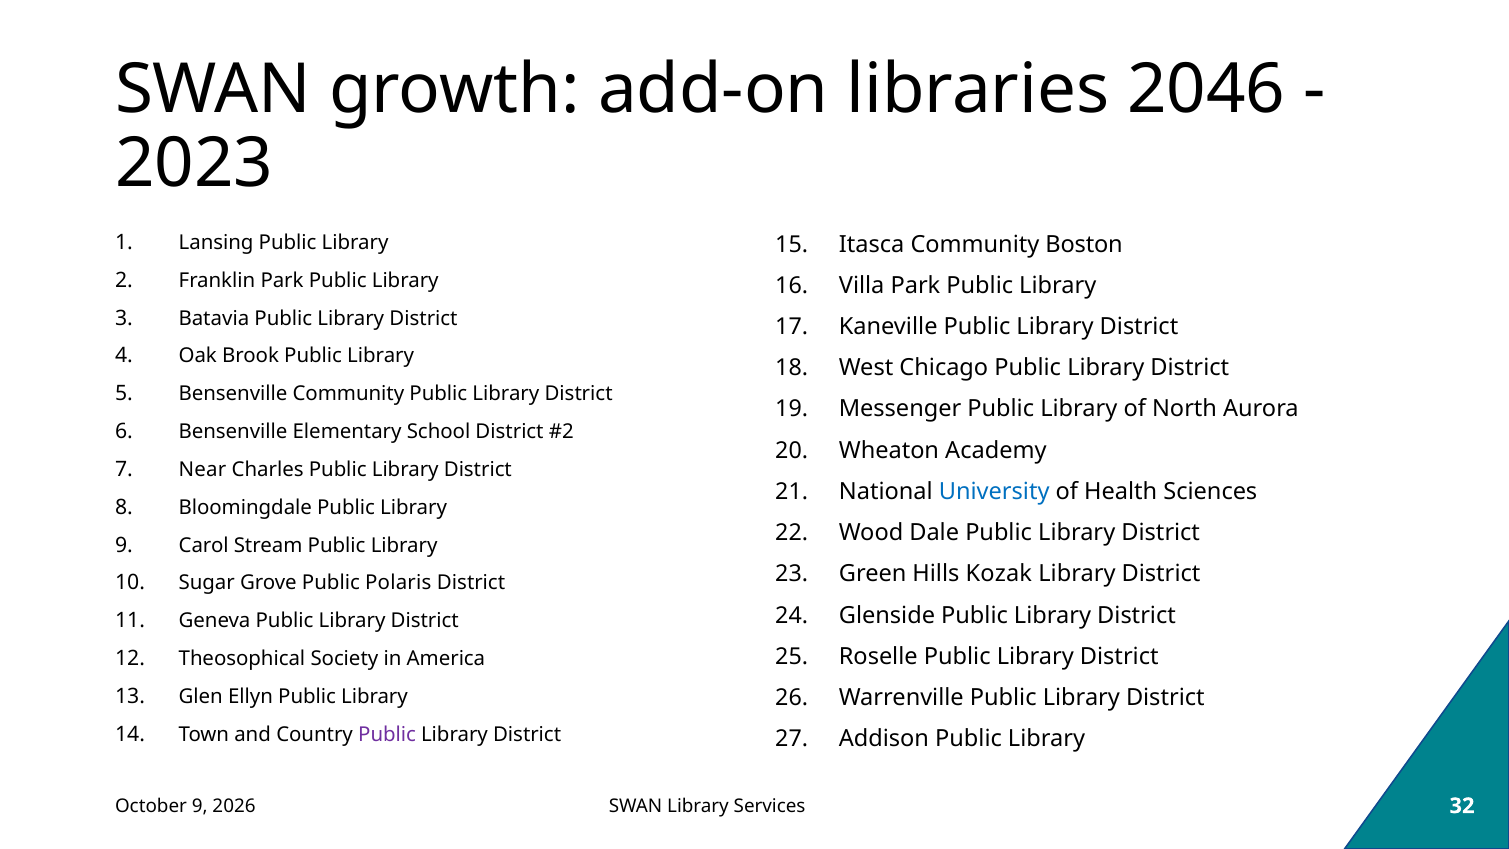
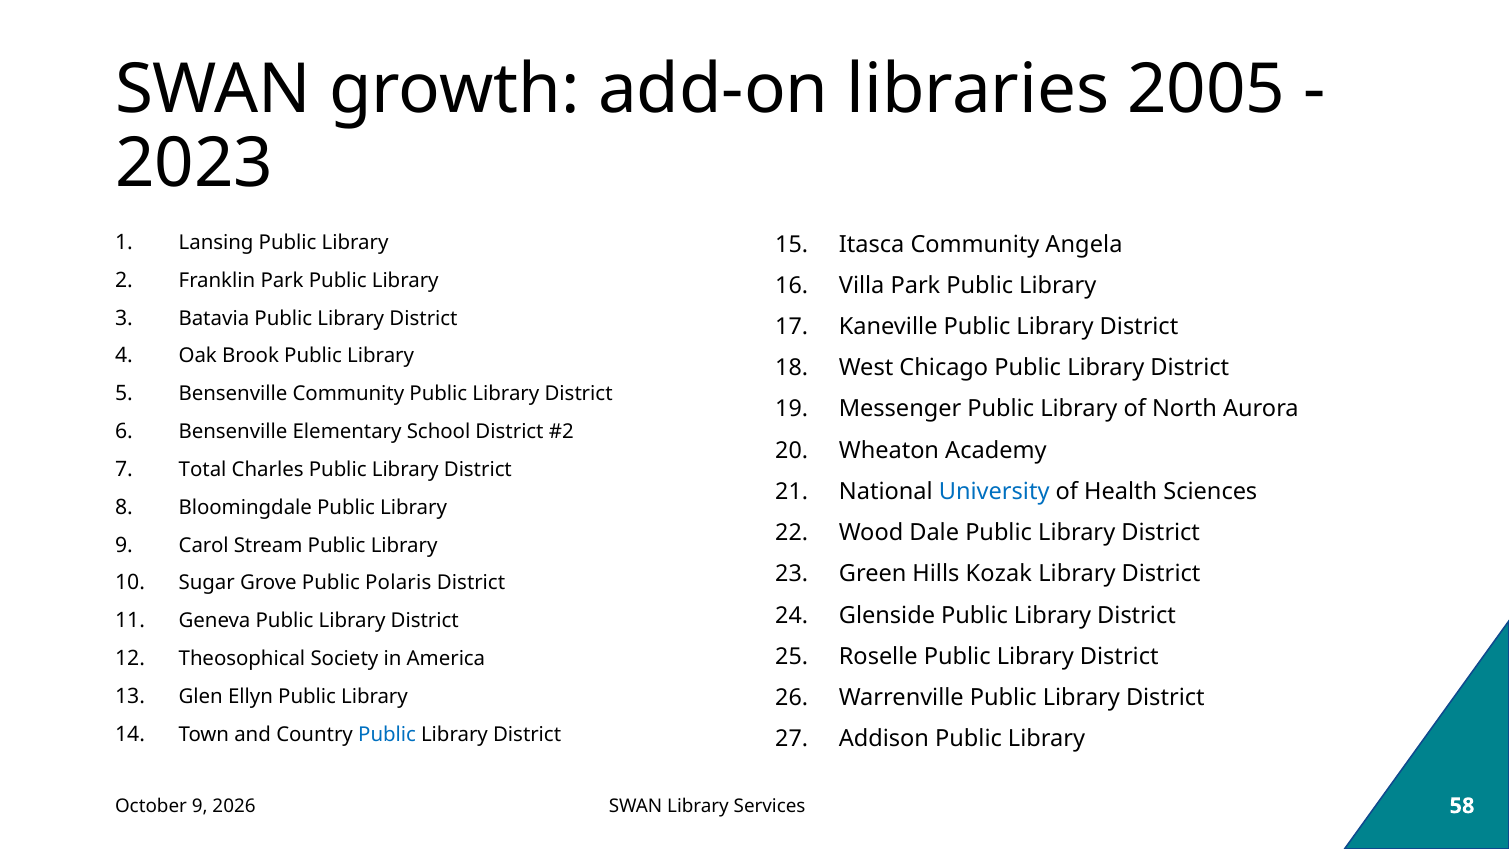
2046: 2046 -> 2005 (1206, 89)
Boston: Boston -> Angela (1084, 244)
Near: Near -> Total (203, 470)
Public colour: purple -> blue (387, 734)
32: 32 -> 58 (1462, 806)
